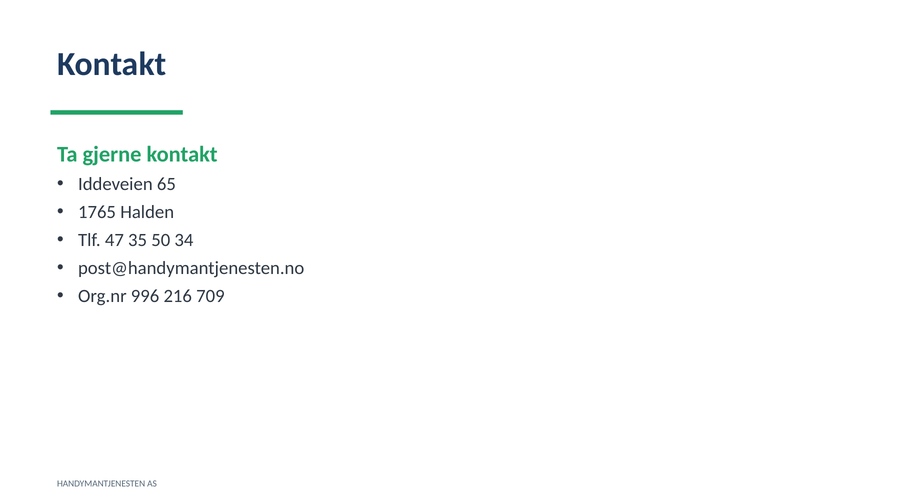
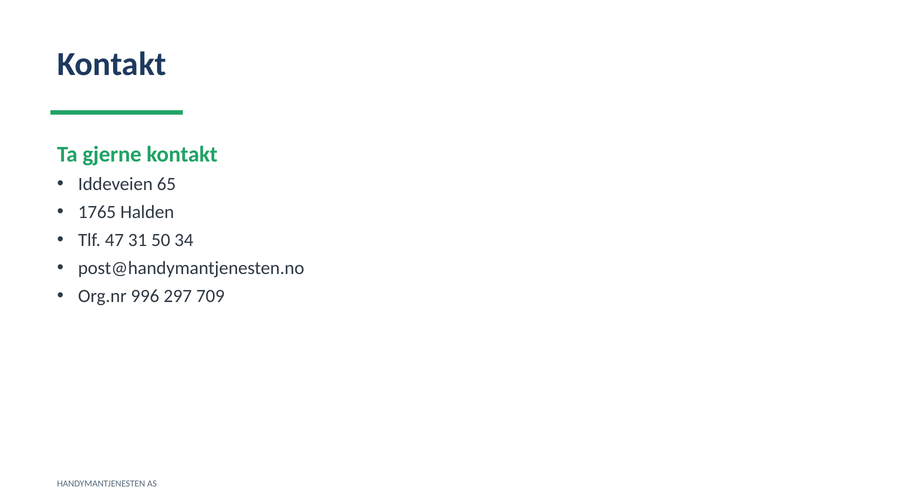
35: 35 -> 31 (138, 241)
216: 216 -> 297 (178, 297)
